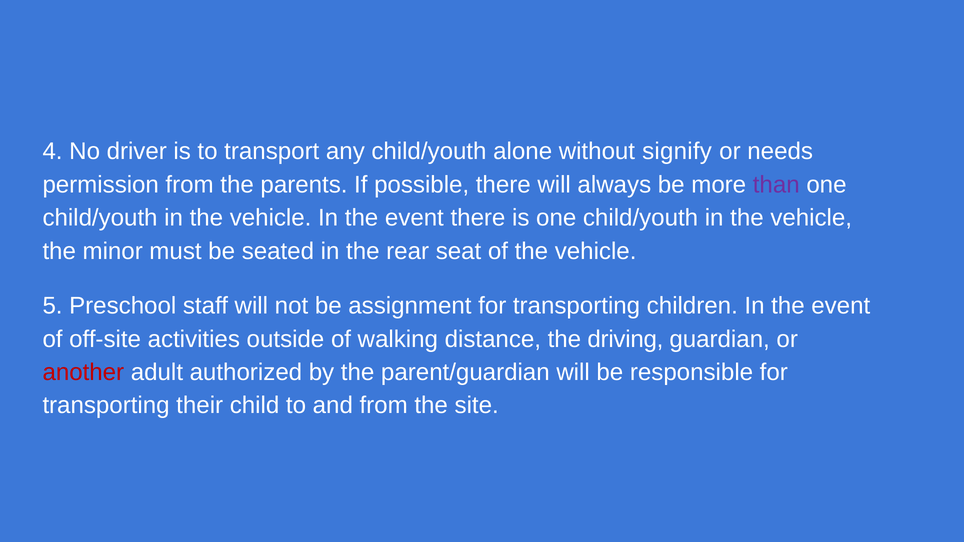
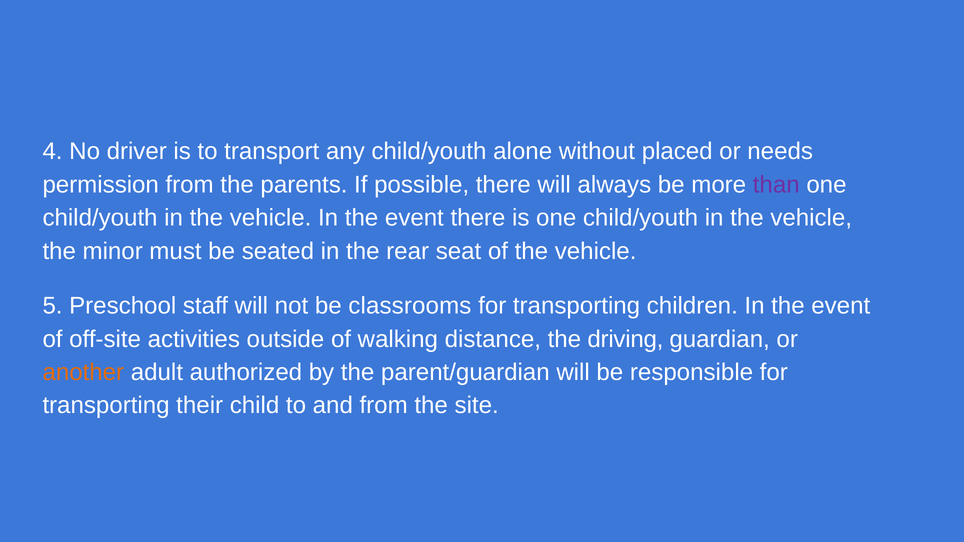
signify: signify -> placed (677, 152)
assignment: assignment -> classrooms (410, 306)
another colour: red -> orange (83, 372)
